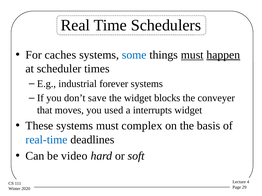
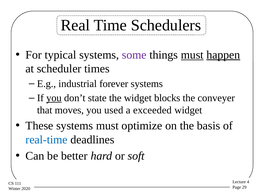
caches: caches -> typical (60, 55)
some colour: blue -> purple (134, 55)
you underline: none -> present (54, 98)
save: save -> state (97, 98)
interrupts: interrupts -> exceeded (152, 110)
complex: complex -> optimize (142, 126)
video: video -> better (74, 156)
